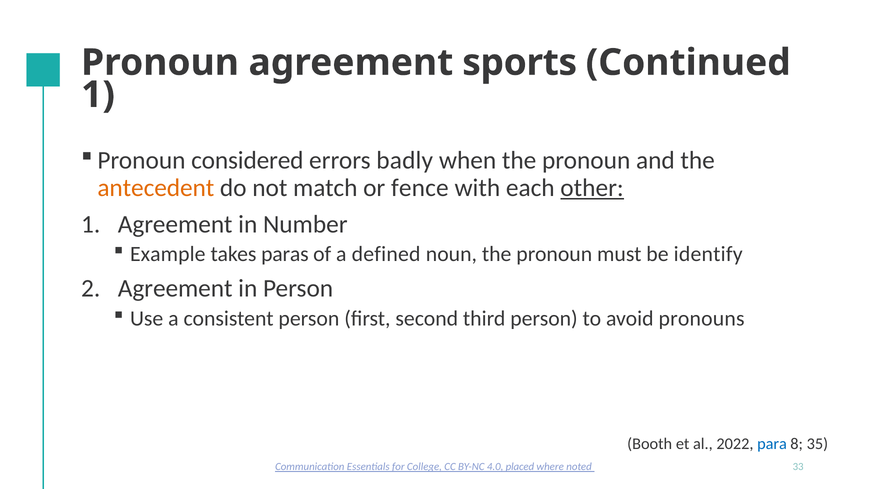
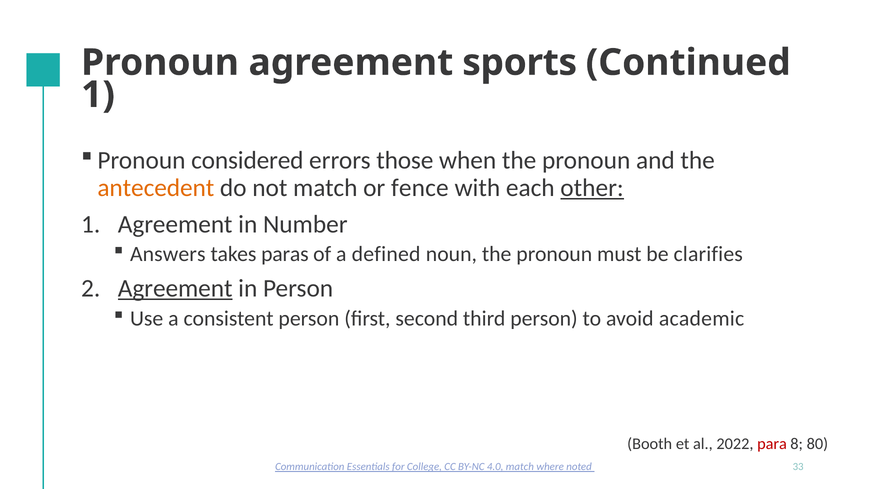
badly: badly -> those (405, 161)
Example: Example -> Answers (168, 254)
identify: identify -> clarifies (708, 254)
Agreement underline: none -> present (175, 289)
pronouns: pronouns -> academic (702, 319)
para colour: blue -> red (772, 444)
35: 35 -> 80 (817, 444)
4.0 placed: placed -> match (520, 467)
